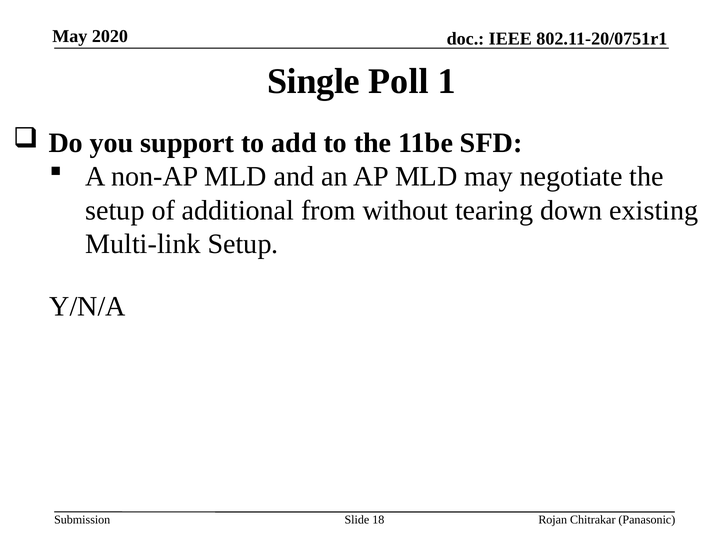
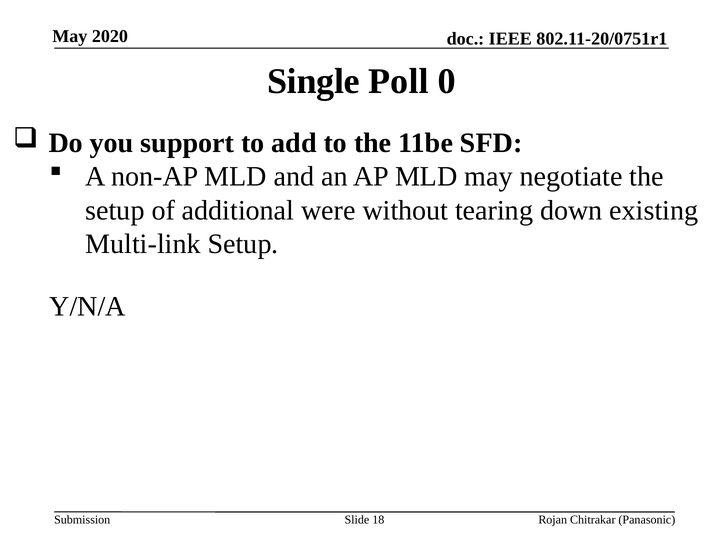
1: 1 -> 0 (447, 81)
from: from -> were (328, 210)
